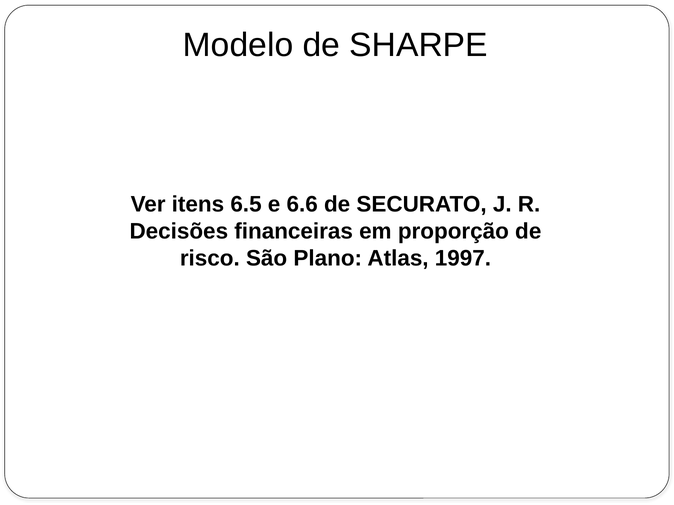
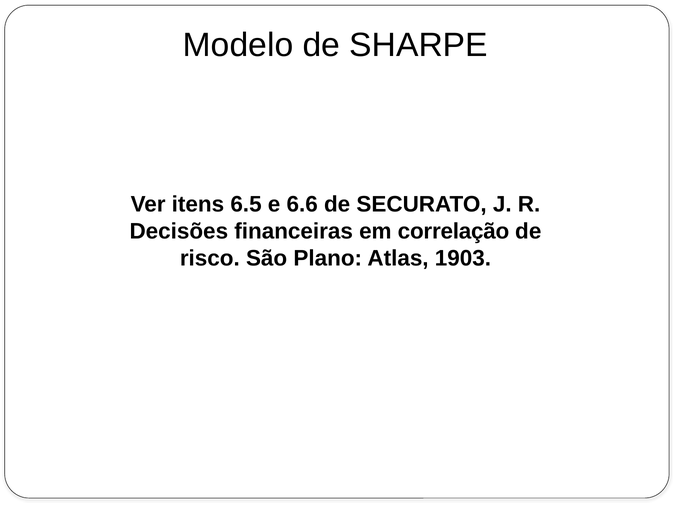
proporção: proporção -> correlação (454, 232)
1997: 1997 -> 1903 (463, 259)
